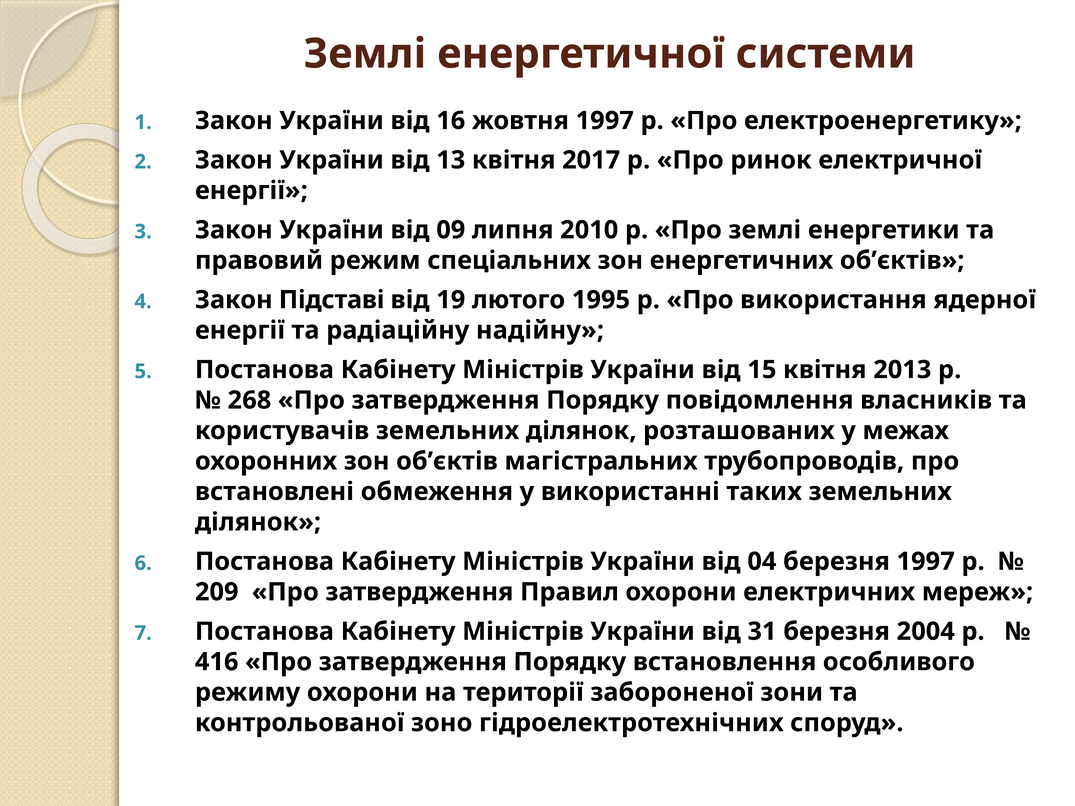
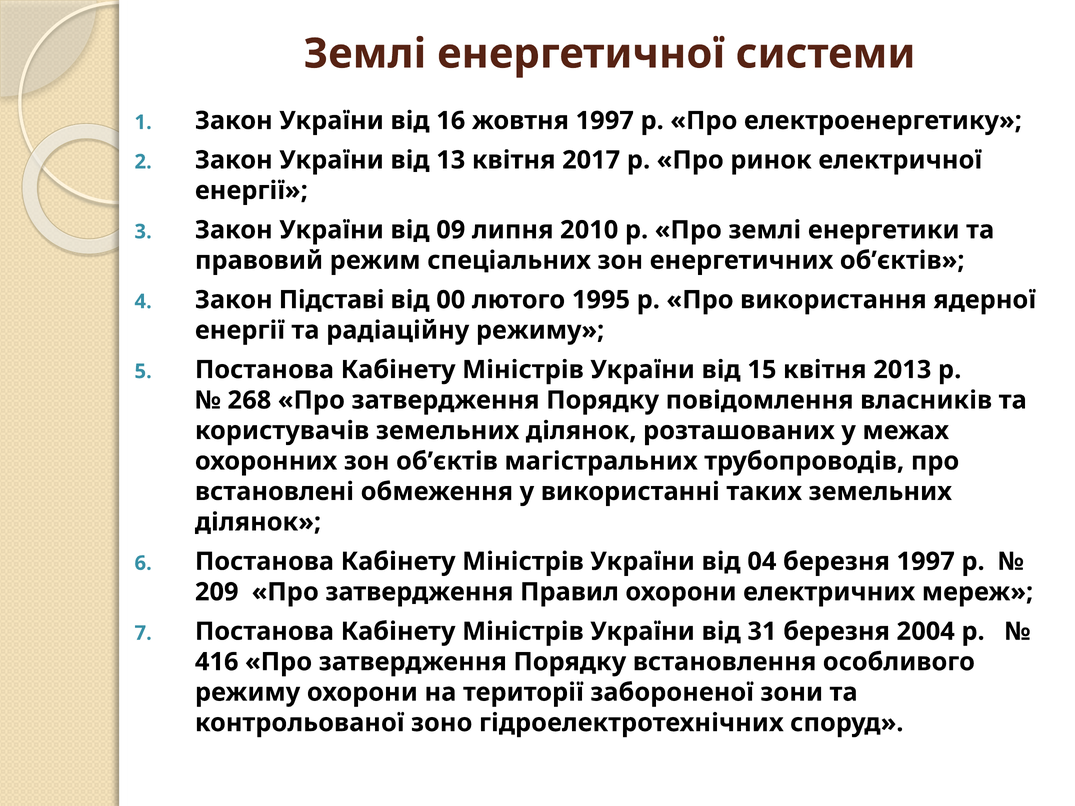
19: 19 -> 00 (451, 300)
радіаційну надійну: надійну -> режиму (540, 330)
